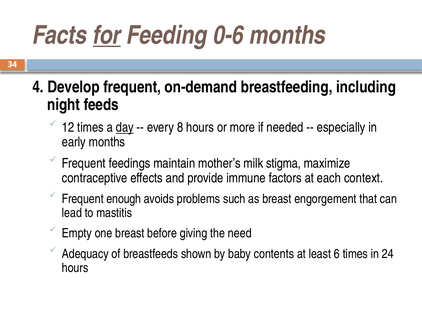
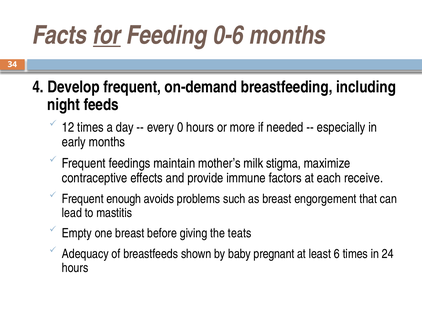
day underline: present -> none (125, 127)
8: 8 -> 0 (180, 127)
context: context -> receive (364, 178)
need: need -> teats (240, 233)
contents: contents -> pregnant (274, 253)
